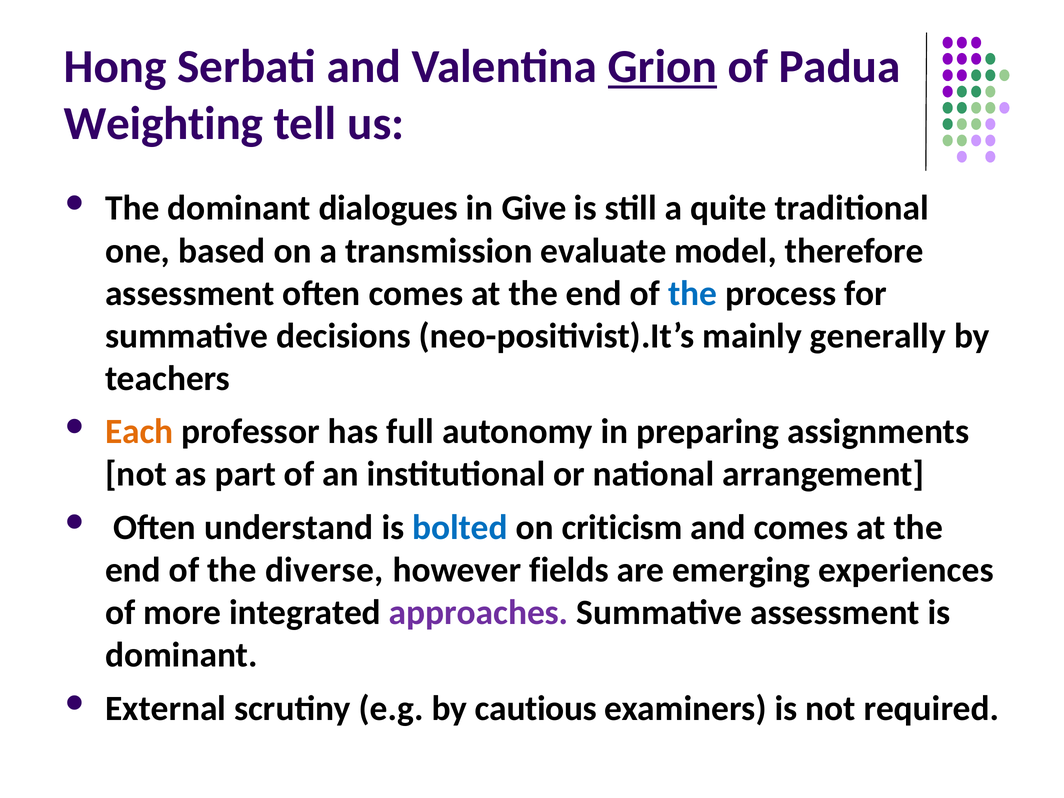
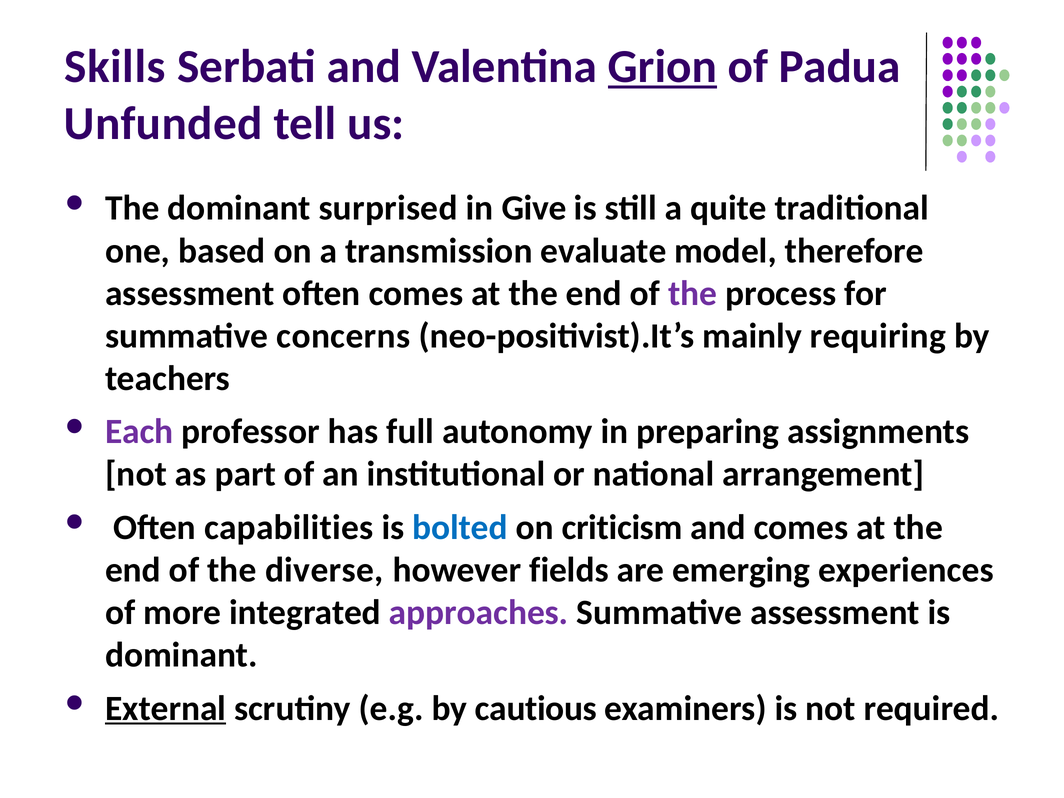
Hong: Hong -> Skills (115, 67)
Weighting: Weighting -> Unfunded (163, 124)
dialogues: dialogues -> surprised (388, 208)
the colour: blue -> purple (693, 293)
decisions: decisions -> concerns (343, 336)
generally: generally -> requiring (878, 336)
Each colour: orange -> purple (139, 432)
understand: understand -> capabilities (289, 527)
External underline: none -> present (166, 708)
